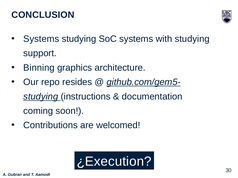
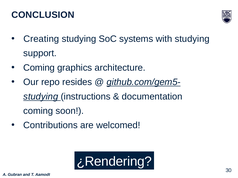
Systems: Systems -> Creating (41, 39)
Binning: Binning -> Coming (39, 68)
¿Execution: ¿Execution -> ¿Rendering (114, 162)
